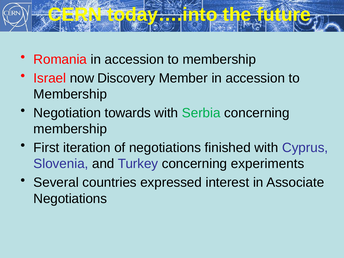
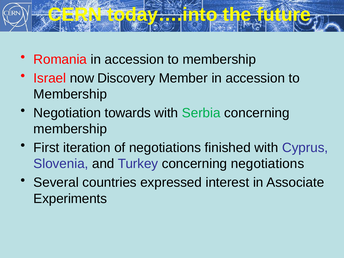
concerning experiments: experiments -> negotiations (268, 164)
Negotiations: Negotiations -> Experiments (70, 199)
